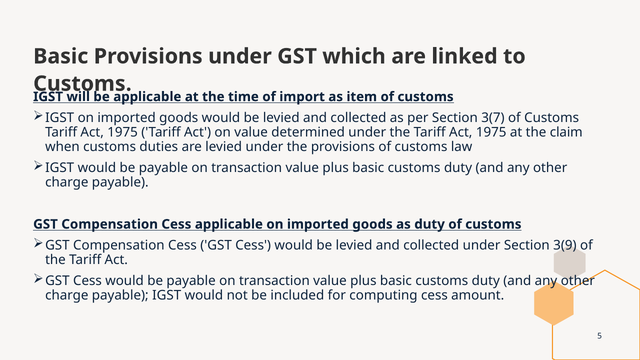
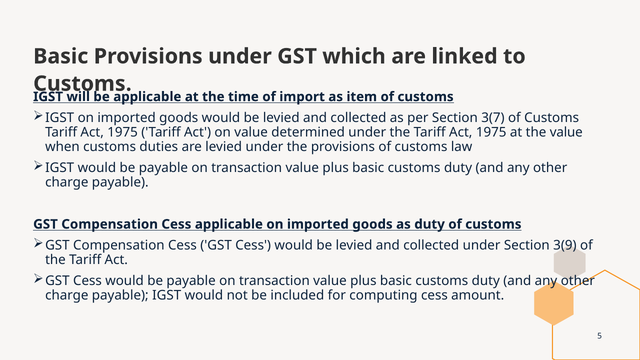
the claim: claim -> value (566, 132)
